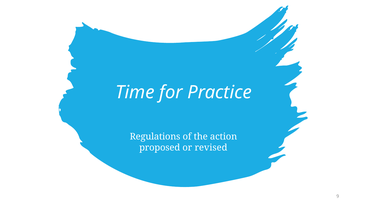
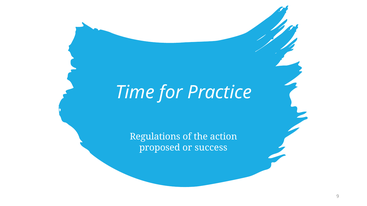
revised: revised -> success (211, 148)
